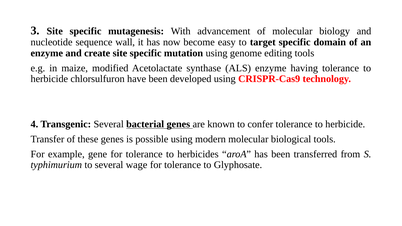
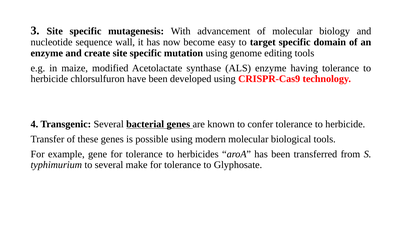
wage: wage -> make (137, 165)
